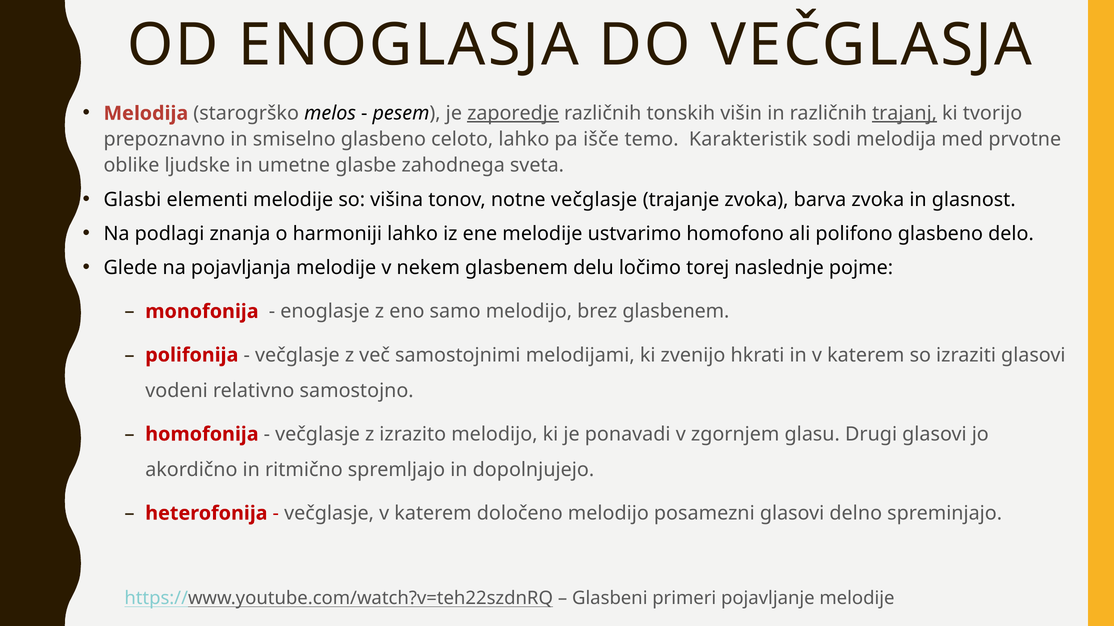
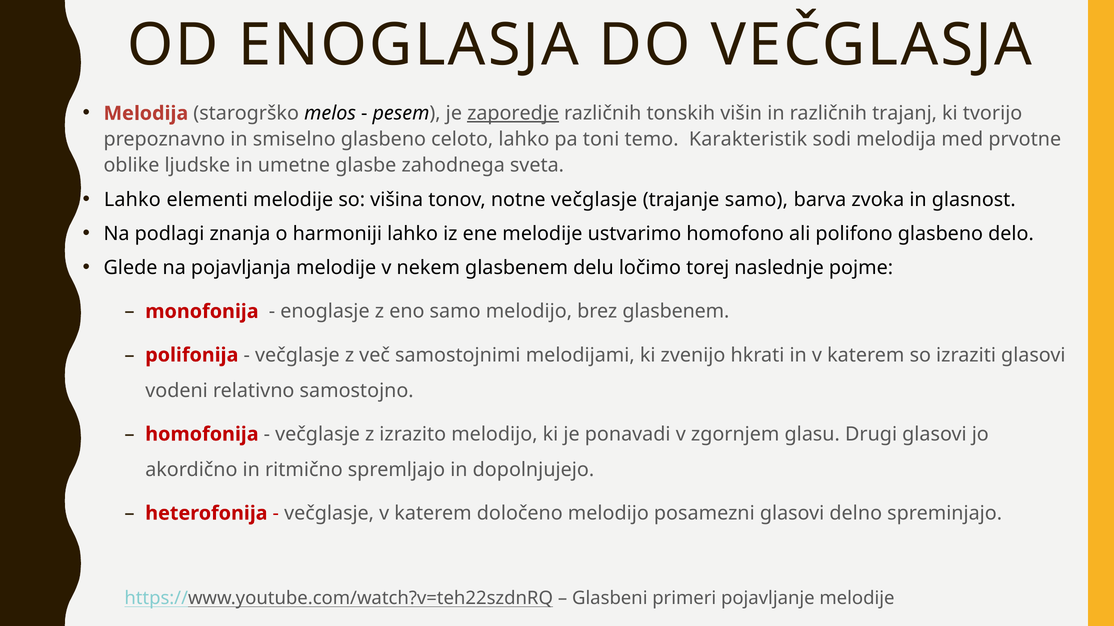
trajanj underline: present -> none (905, 113)
išče: išče -> toni (601, 140)
Glasbi: Glasbi -> Lahko (132, 200)
trajanje zvoka: zvoka -> samo (756, 200)
